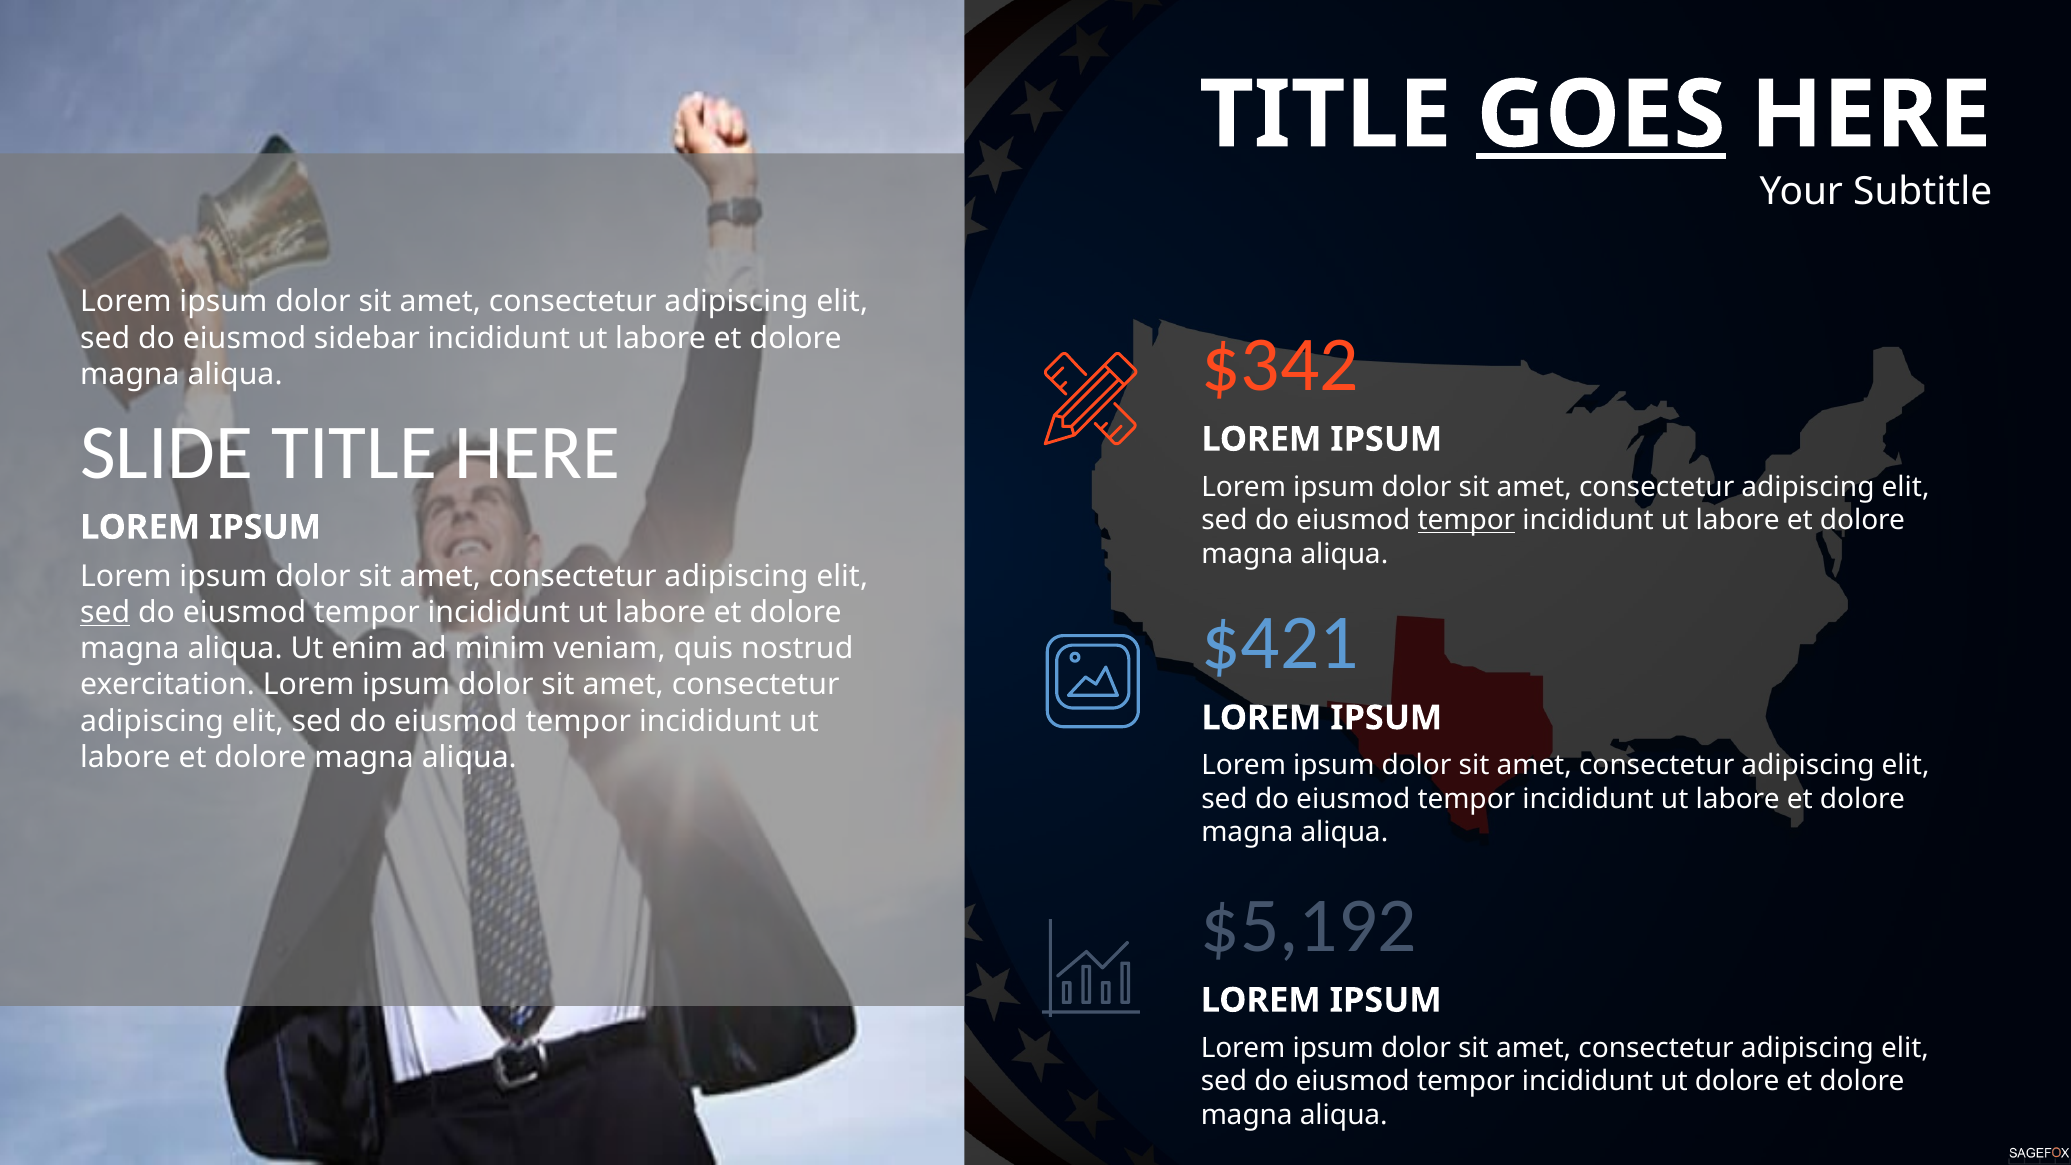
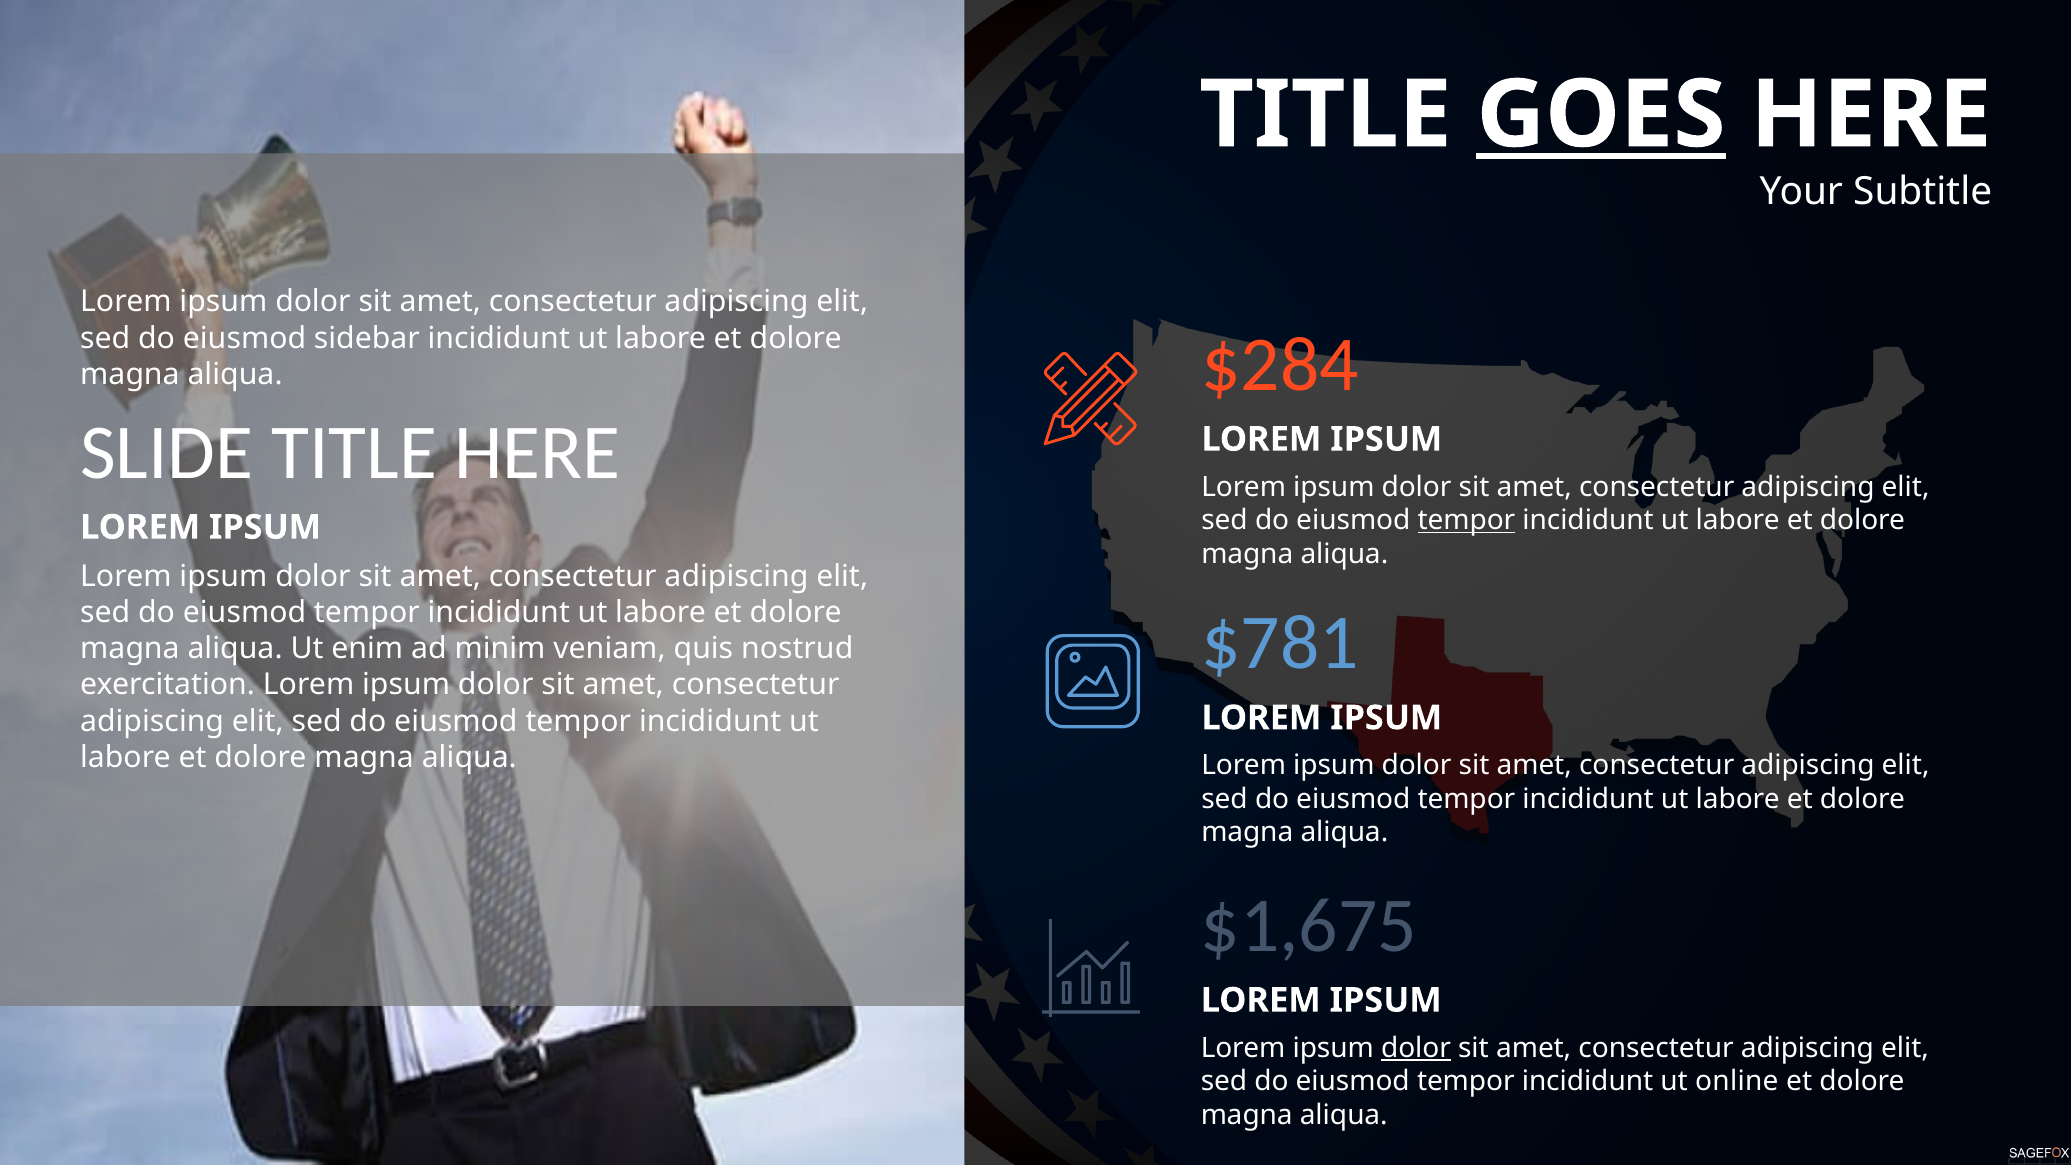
$342: $342 -> $284 (1280, 365)
sed underline: present -> none (105, 612)
$421: $421 -> $781 (1280, 643)
$5,192: $5,192 -> $1,675 (1309, 926)
dolor underline: none -> present (1416, 1048)
ut dolore: dolore -> online (1737, 1081)
